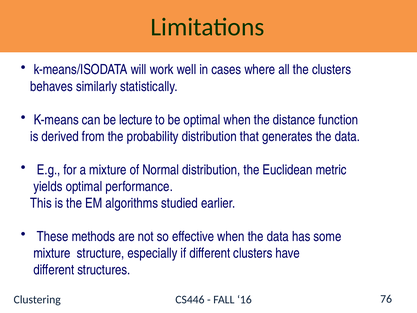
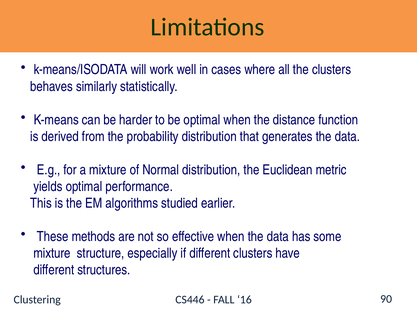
lecture: lecture -> harder (136, 120)
76: 76 -> 90 (386, 299)
